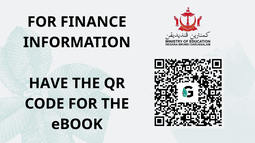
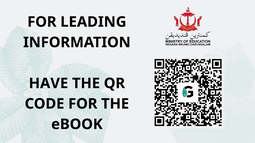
FINANCE: FINANCE -> LEADING (93, 22)
